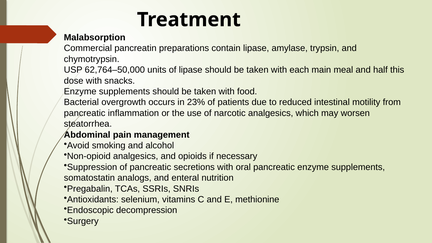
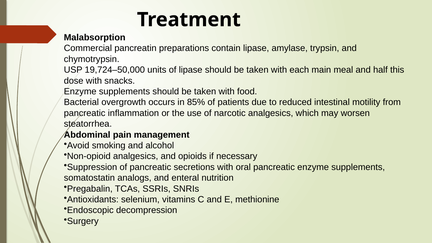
62,764–50,000: 62,764–50,000 -> 19,724–50,000 (115, 70)
23%: 23% -> 85% (196, 102)
